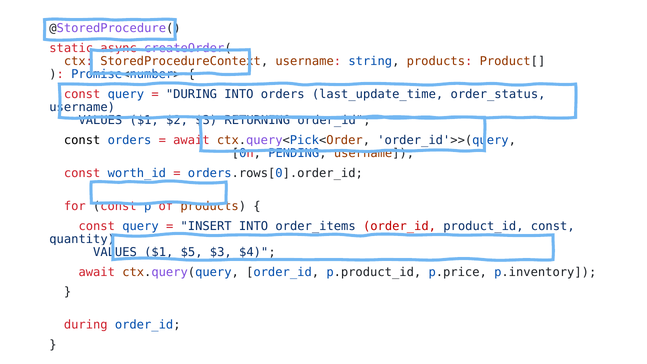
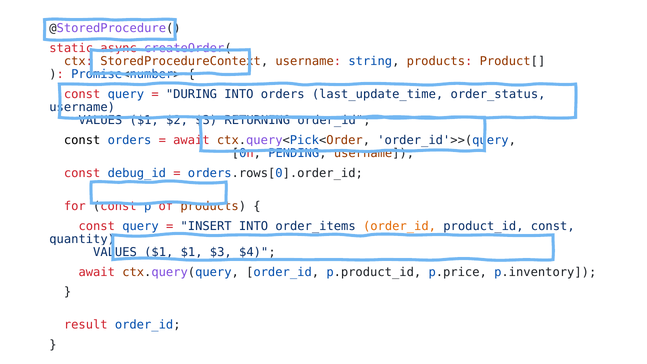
worth_id: worth_id -> debug_id (137, 173)
order_id colour: red -> orange (400, 226)
$5: $5 -> $1 (192, 252)
during: during -> result (86, 325)
